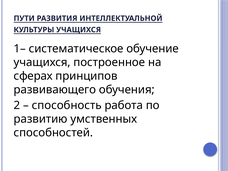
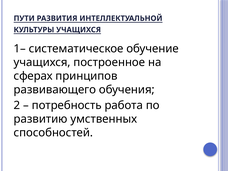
способность: способность -> потребность (67, 105)
